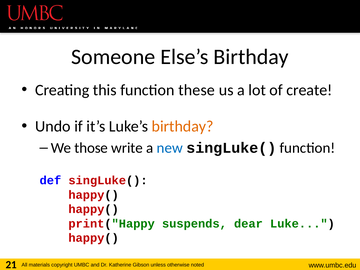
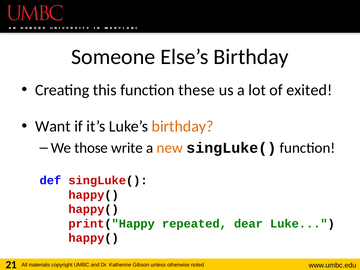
create: create -> exited (309, 90)
Undo: Undo -> Want (53, 126)
new colour: blue -> orange (170, 148)
suspends: suspends -> repeated (194, 224)
